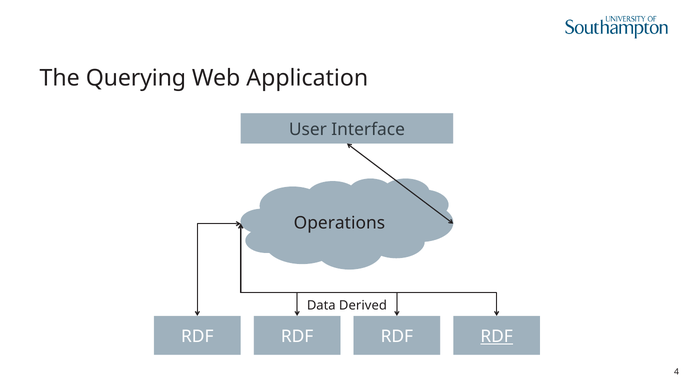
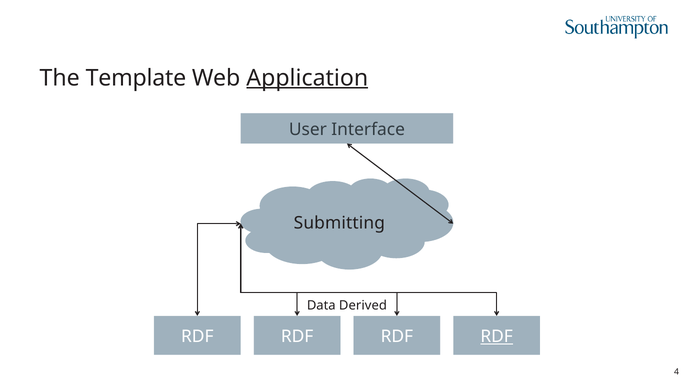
Querying: Querying -> Template (136, 78)
Application underline: none -> present (307, 78)
Operations: Operations -> Submitting (339, 223)
